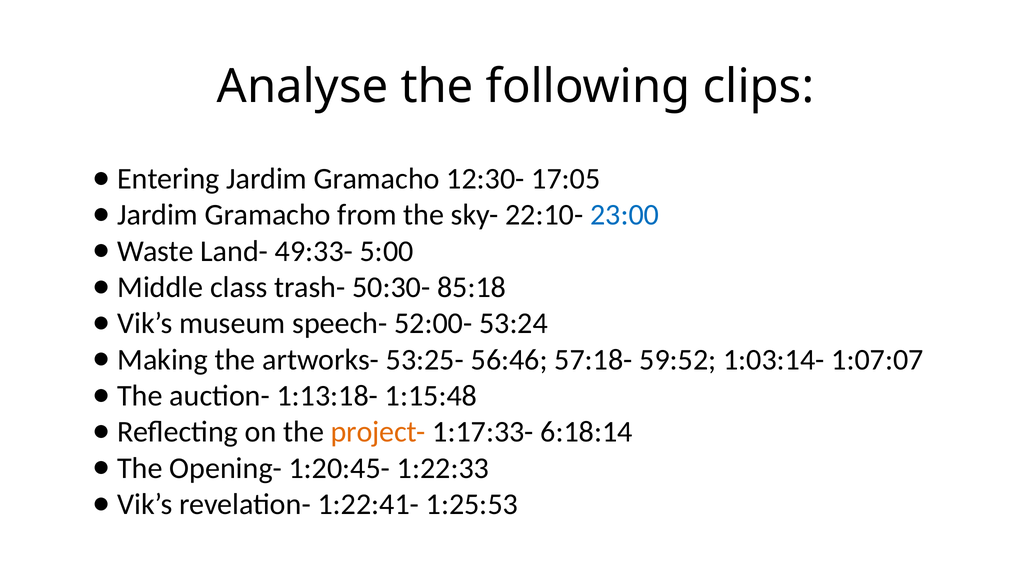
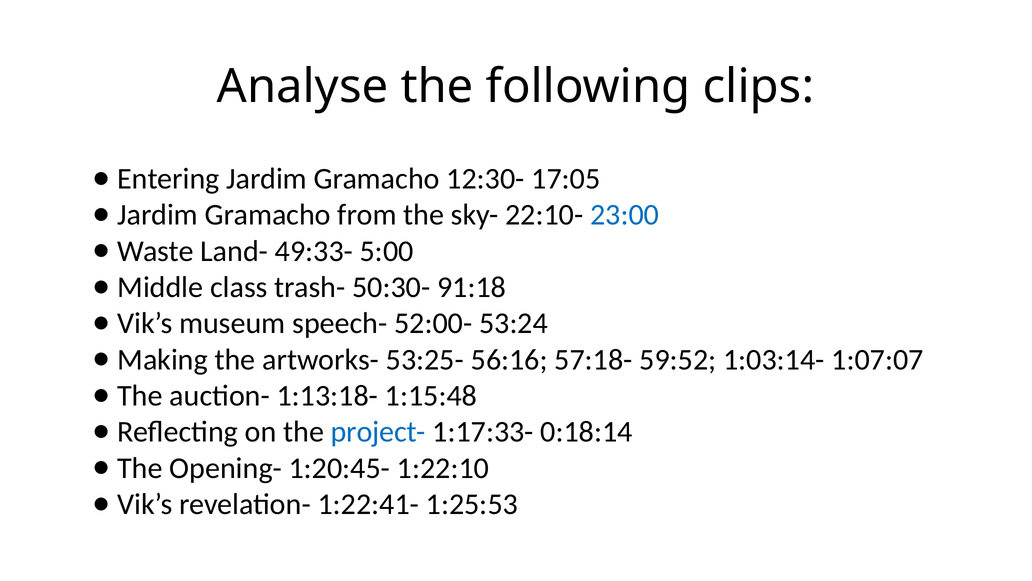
85:18: 85:18 -> 91:18 (472, 287)
56:46: 56:46 -> 56:16 (509, 359)
project- colour: orange -> blue (378, 432)
6:18:14: 6:18:14 -> 0:18:14 (587, 432)
1:22:33: 1:22:33 -> 1:22:10 (443, 468)
